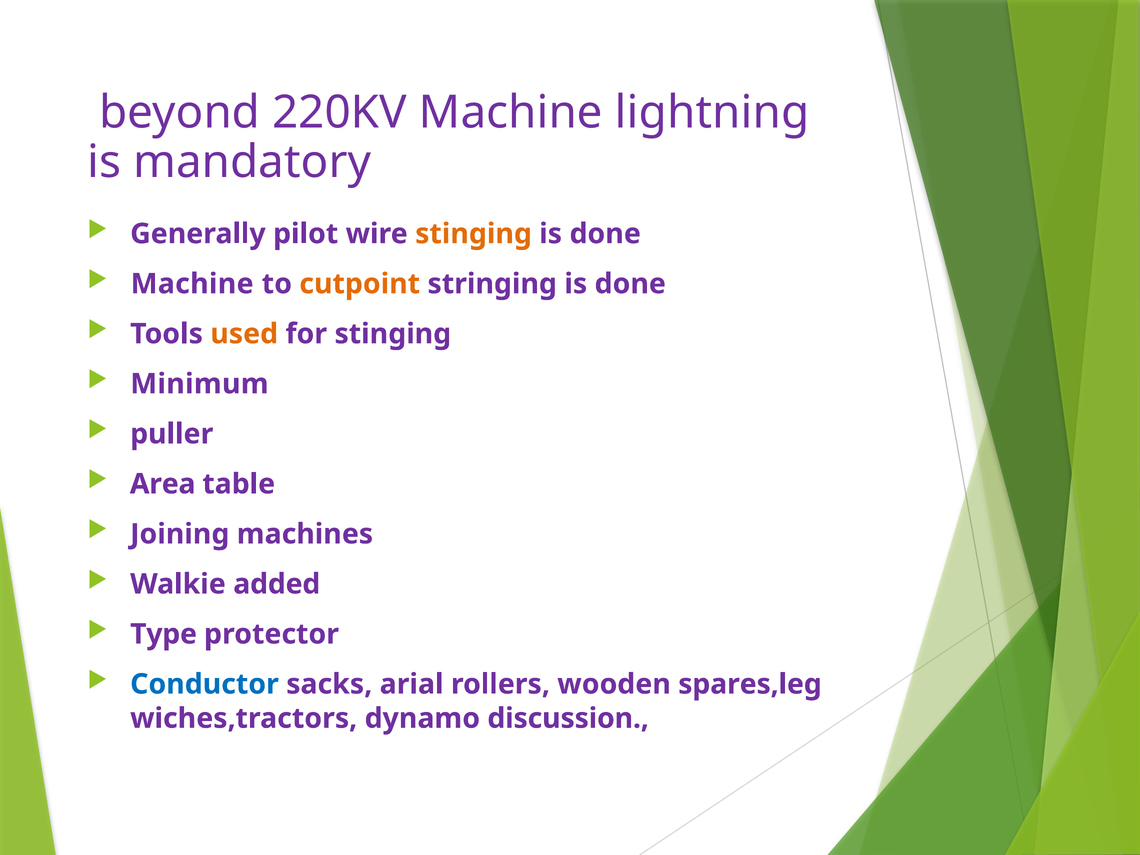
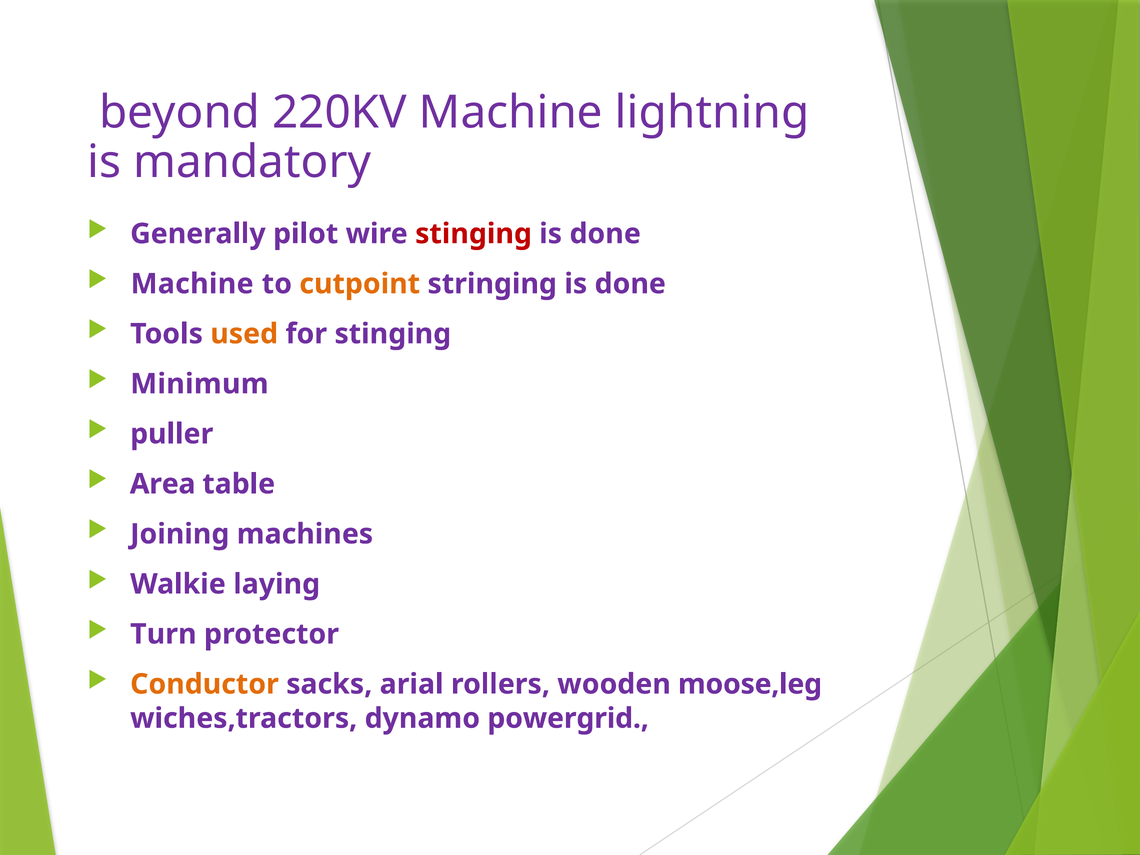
stinging colour: orange -> red (474, 234)
added: added -> laying (277, 584)
Type: Type -> Turn (163, 634)
Conductor colour: blue -> orange (204, 684)
spares,leg: spares,leg -> moose,leg (750, 684)
discussion: discussion -> powergrid (568, 718)
